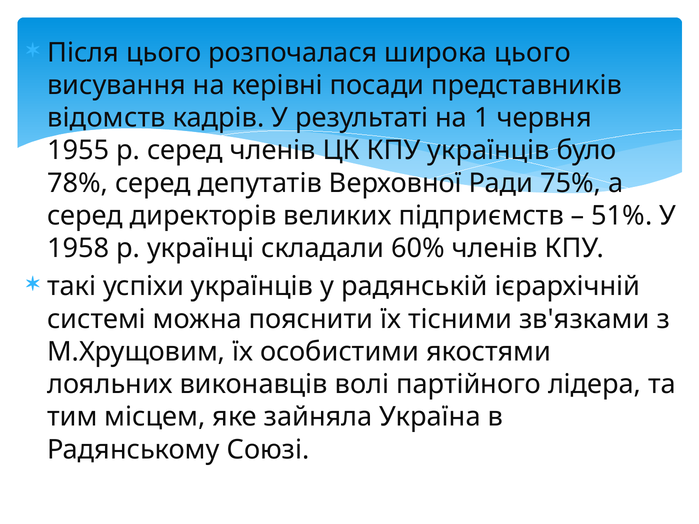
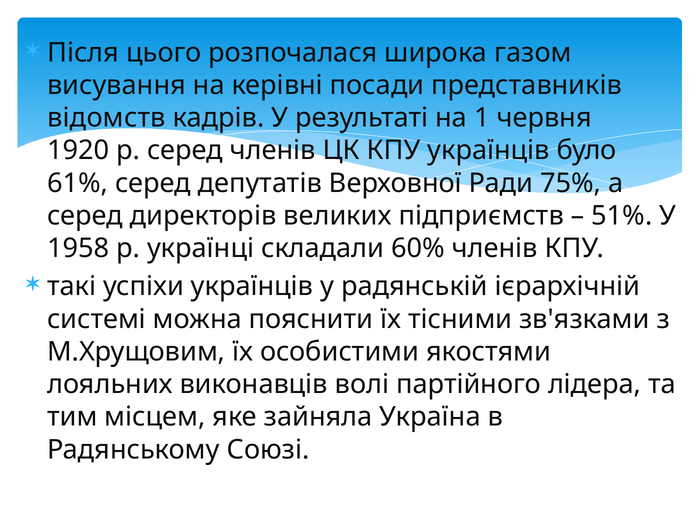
широка цього: цього -> газом (533, 53)
1955: 1955 -> 1920 (78, 151)
78%: 78% -> 61% (78, 183)
